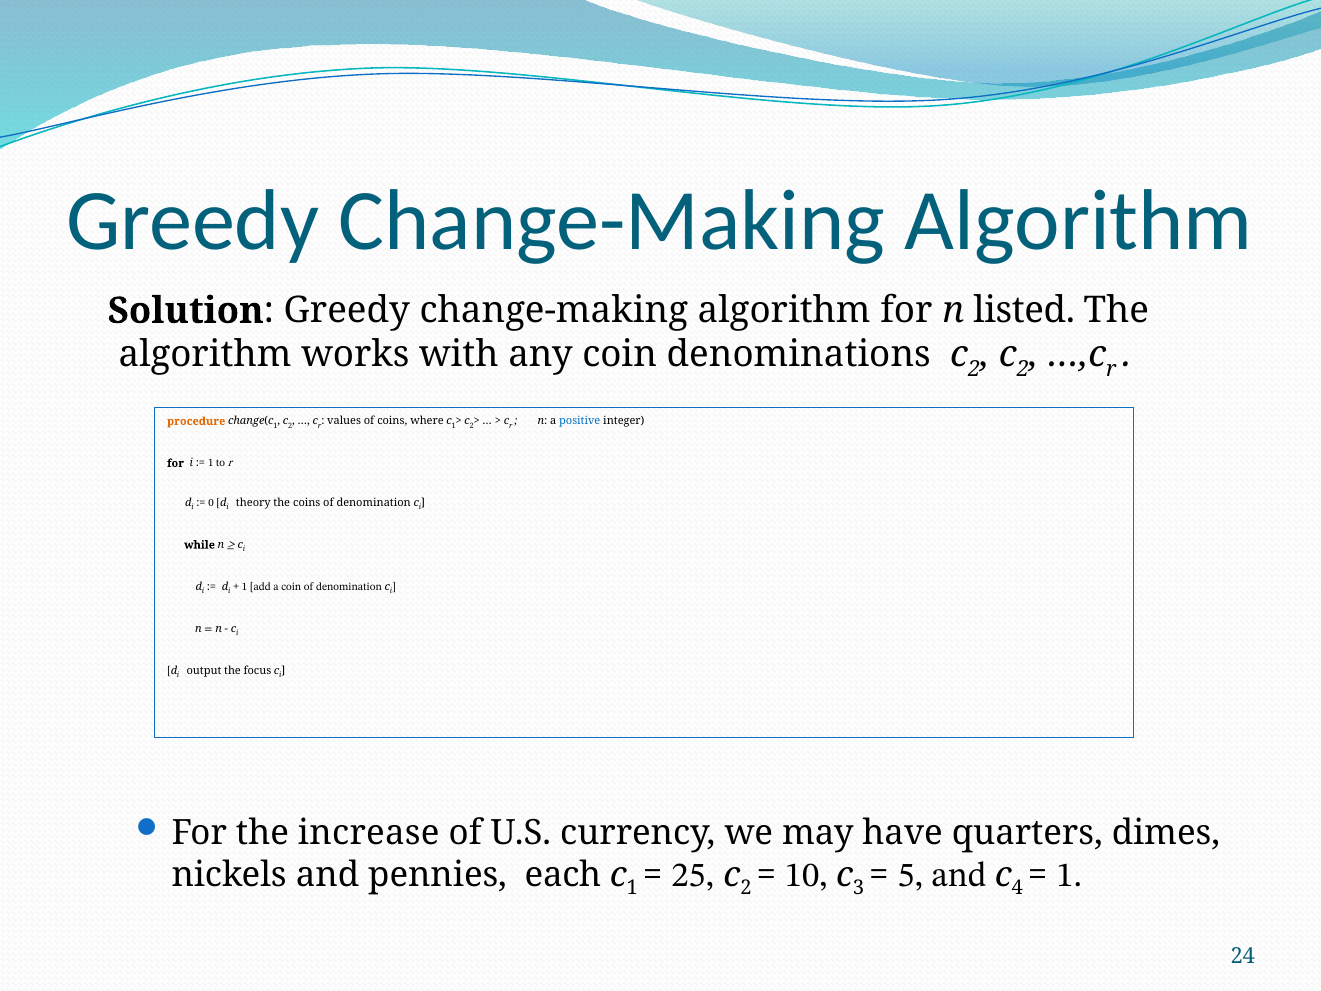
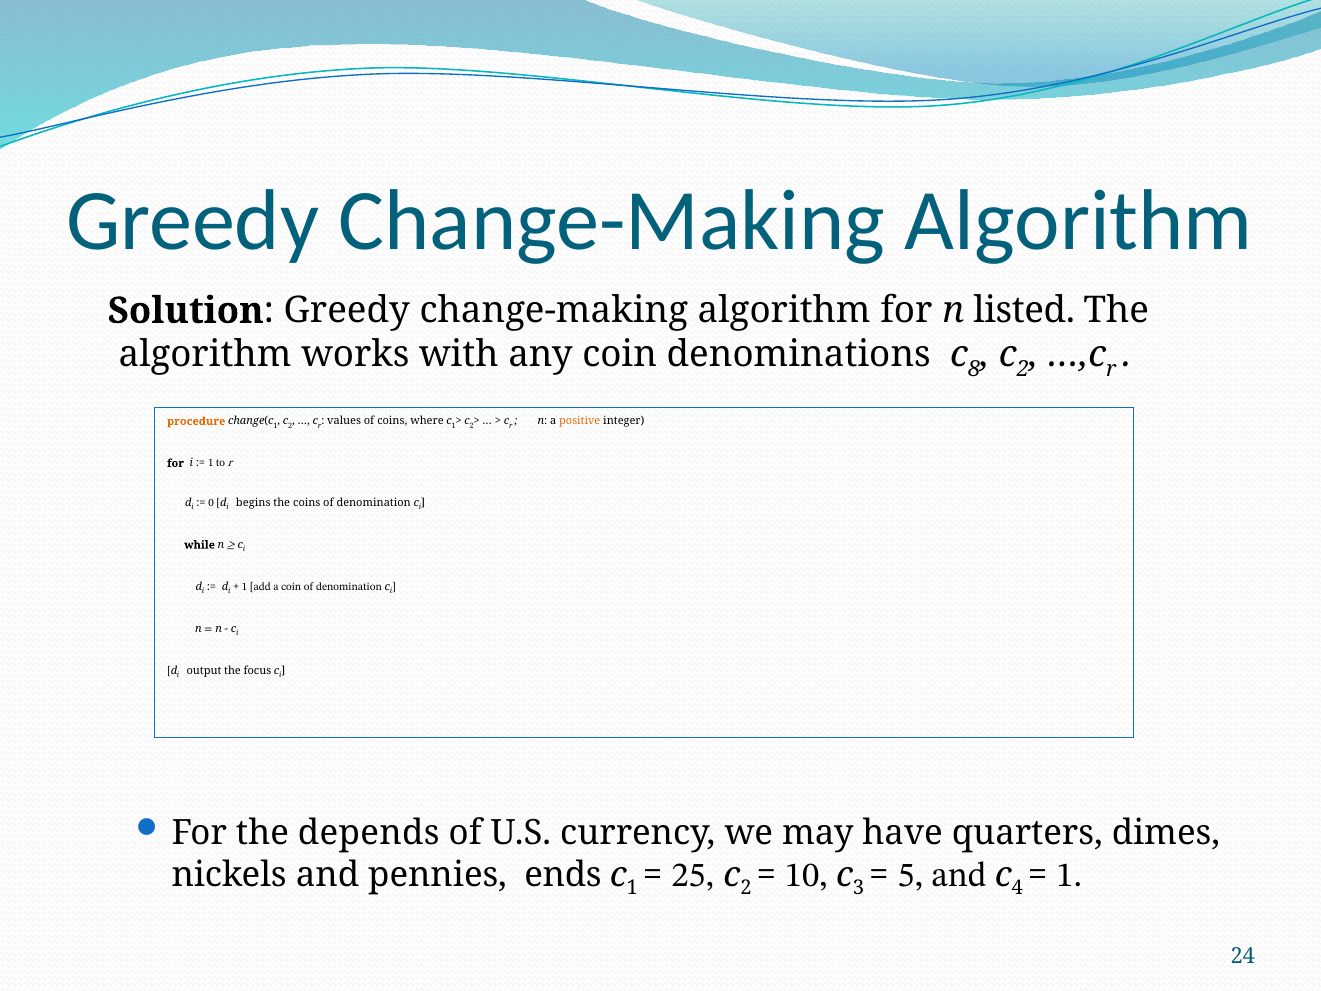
2: 2 -> 8 (974, 369)
positive colour: blue -> orange (580, 421)
theory: theory -> begins (253, 503)
increase: increase -> depends (369, 832)
each: each -> ends (563, 874)
